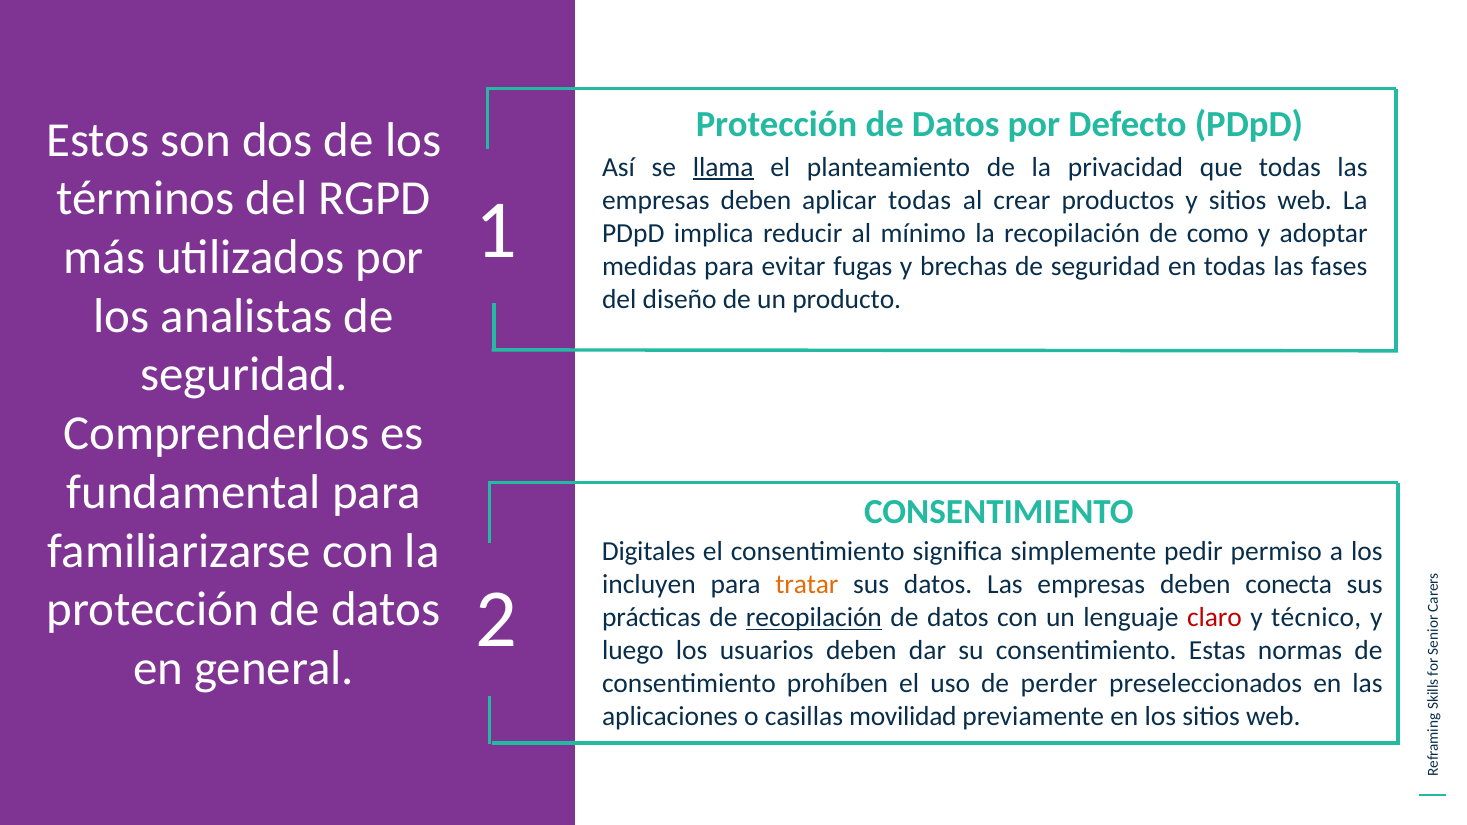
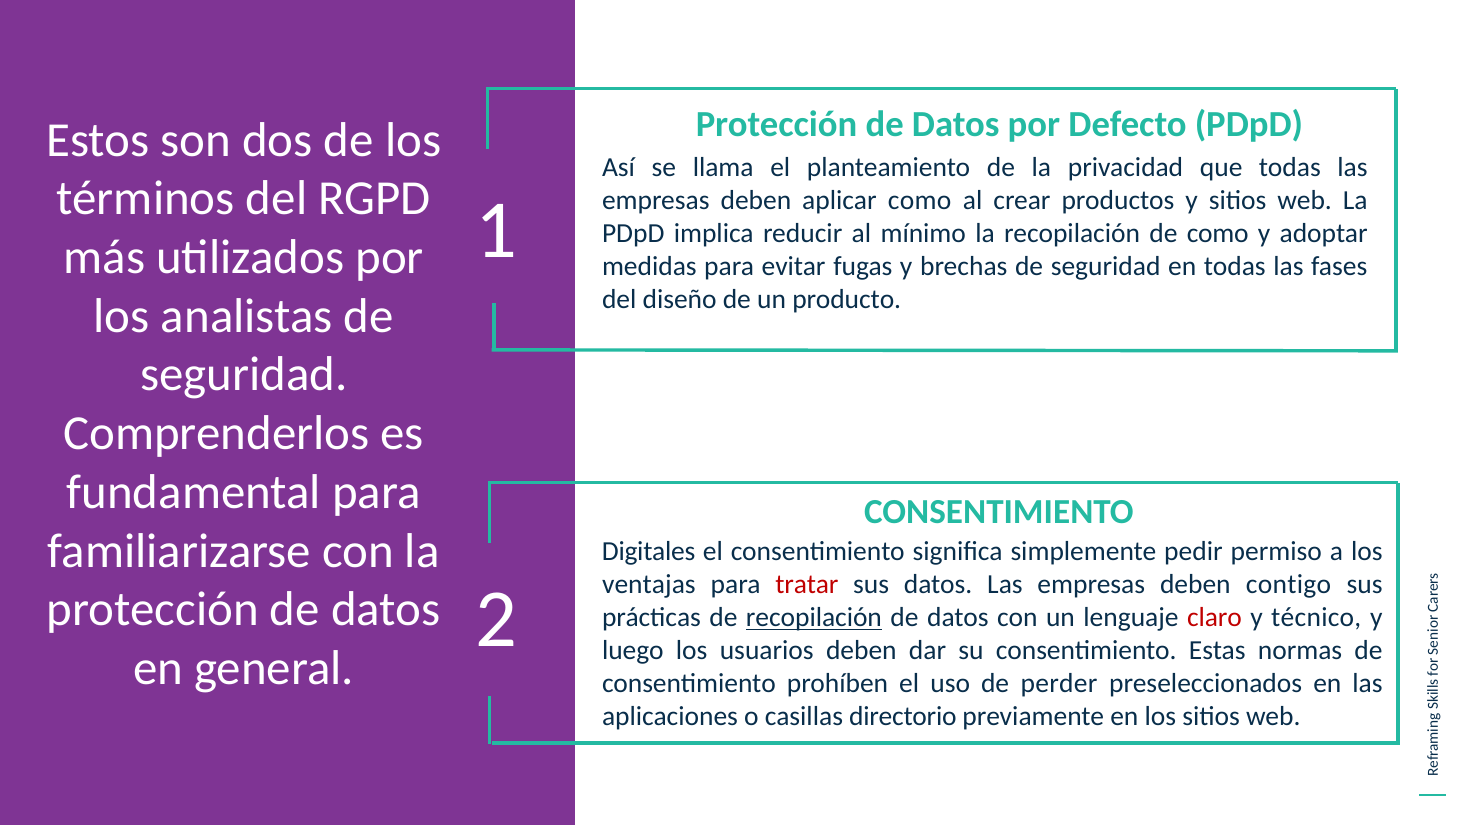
llama underline: present -> none (723, 167)
aplicar todas: todas -> como (920, 200)
incluyen: incluyen -> ventajas (649, 585)
tratar colour: orange -> red (807, 585)
conecta: conecta -> contigo (1289, 585)
movilidad: movilidad -> directorio (903, 717)
